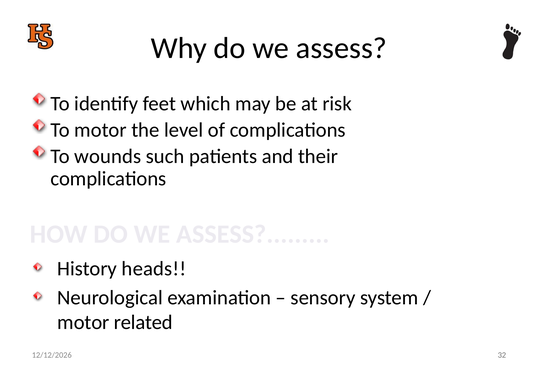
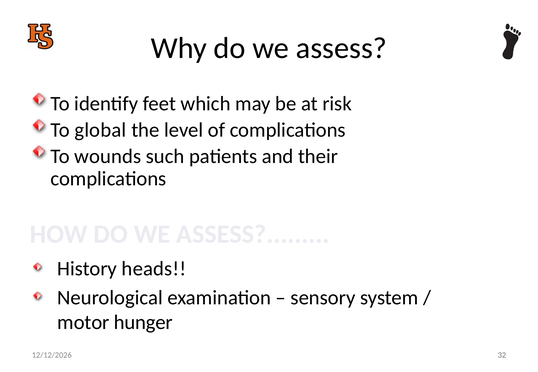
To motor: motor -> global (100, 130)
related: related -> hunger (143, 323)
